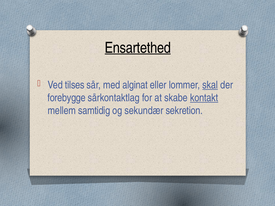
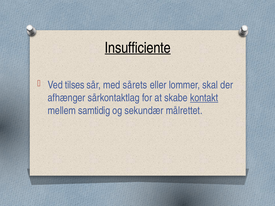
Ensartethed: Ensartethed -> Insufficiente (138, 48)
alginat: alginat -> sårets (135, 85)
skal underline: present -> none (210, 85)
forebygge: forebygge -> afhænger (66, 98)
sekretion: sekretion -> målrettet (184, 111)
